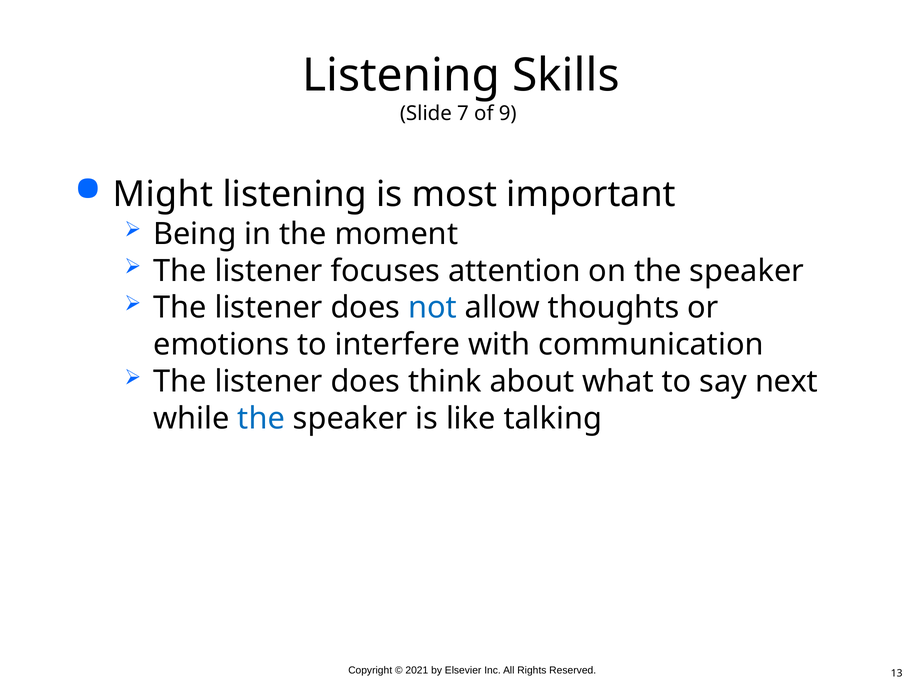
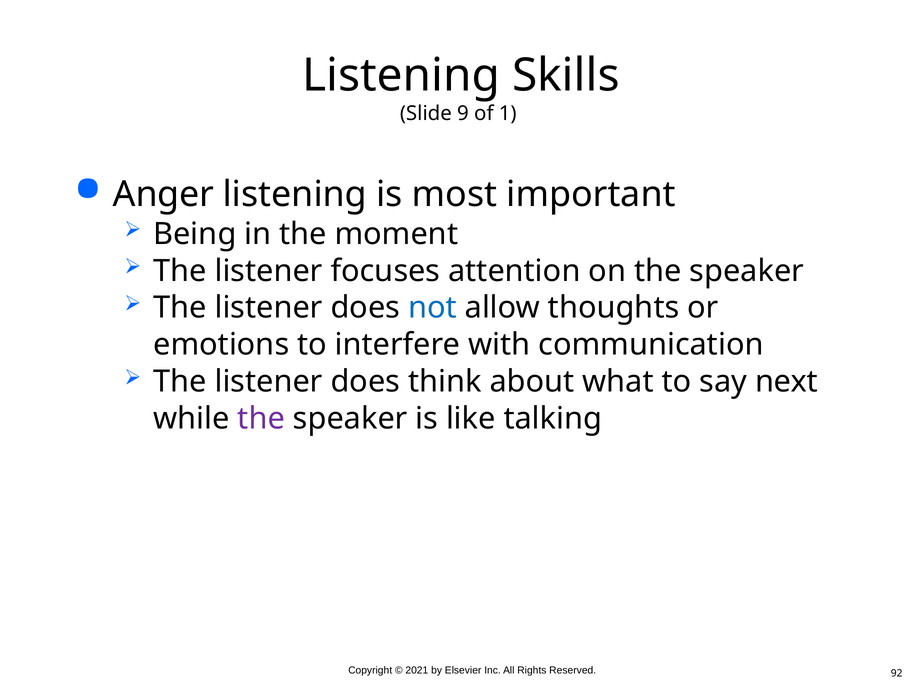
7: 7 -> 9 (463, 114)
9: 9 -> 1 (508, 114)
Might: Might -> Anger (163, 194)
the colour: blue -> purple (261, 418)
13: 13 -> 92 (897, 673)
